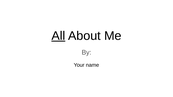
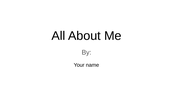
All underline: present -> none (58, 36)
